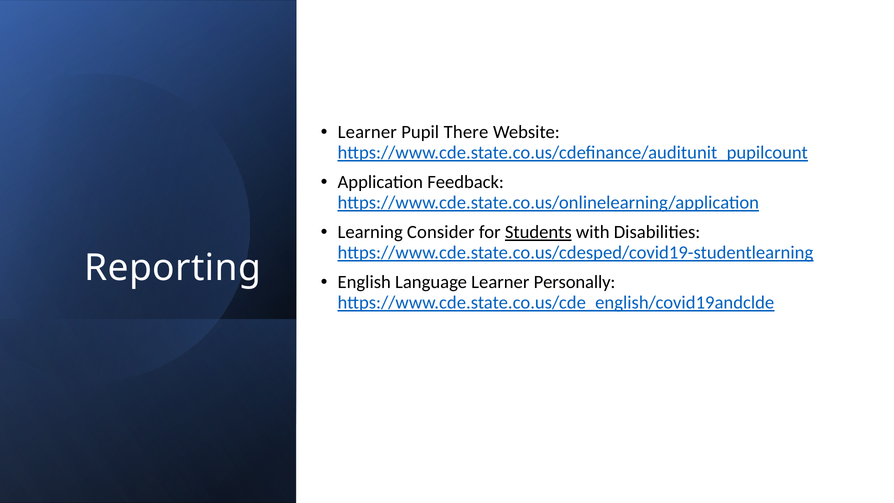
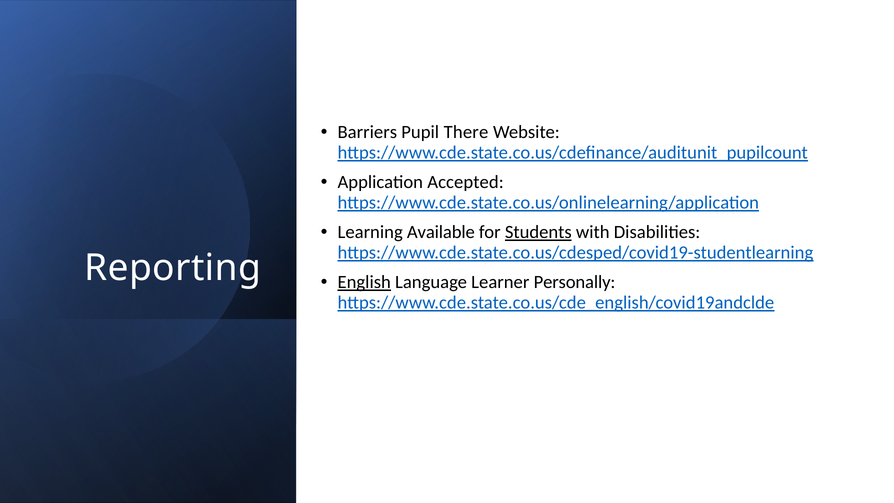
Learner: Learner -> Barriers (367, 132)
Feedback: Feedback -> Accepted (466, 182)
Consider: Consider -> Available (441, 232)
English underline: none -> present (364, 282)
